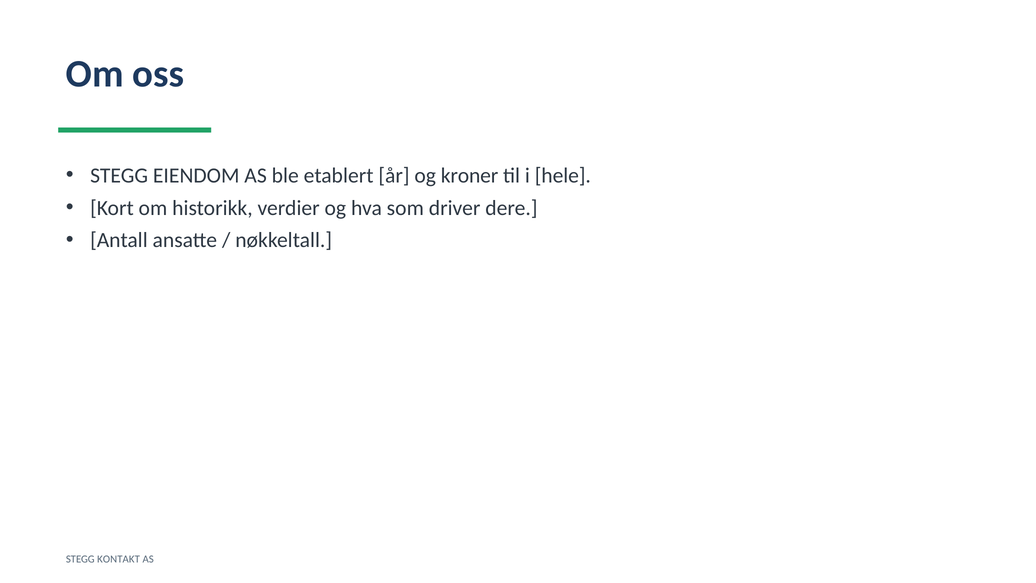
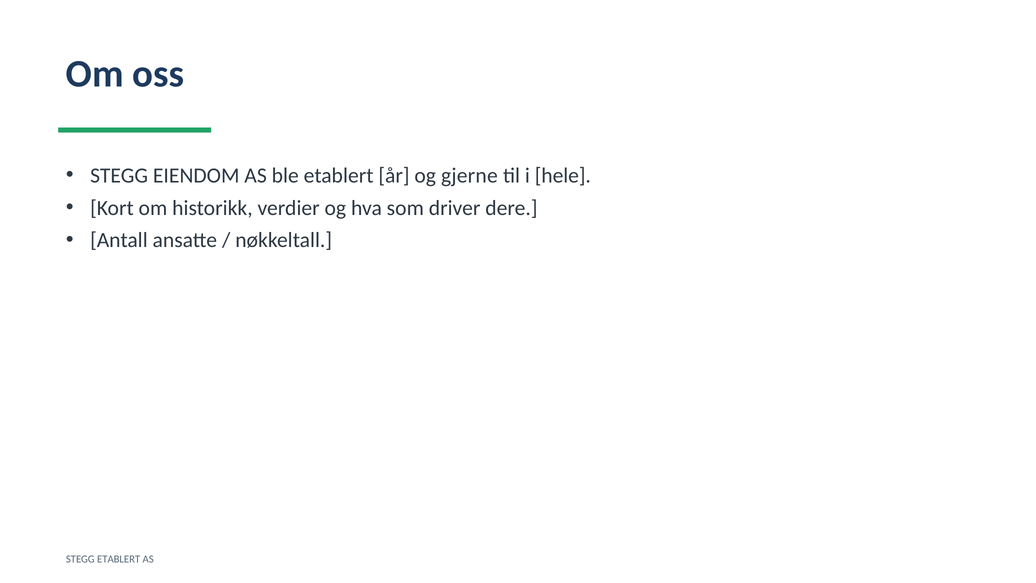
kroner: kroner -> gjerne (469, 175)
STEGG KONTAKT: KONTAKT -> ETABLERT (119, 559)
